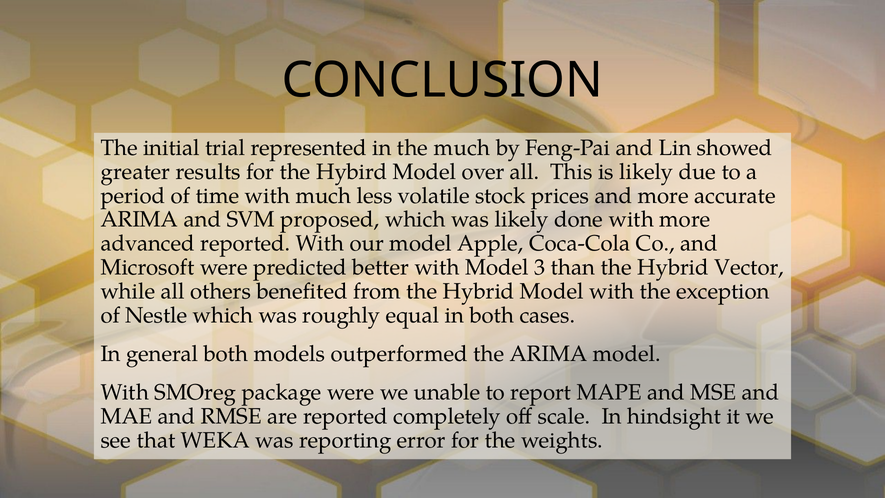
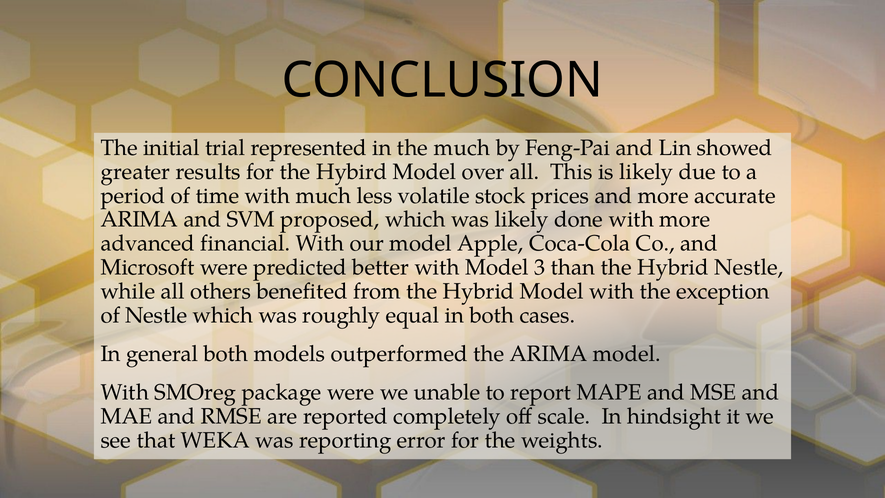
advanced reported: reported -> financial (245, 243)
Hybrid Vector: Vector -> Nestle (749, 267)
